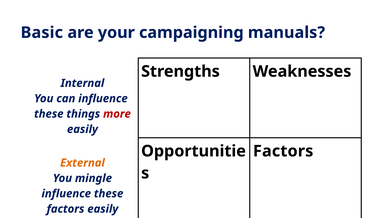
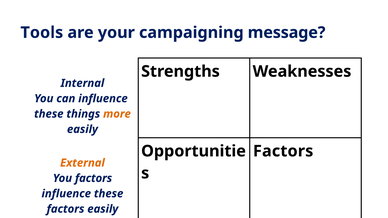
Basic: Basic -> Tools (42, 33)
manuals: manuals -> message (287, 33)
more colour: red -> orange (117, 114)
You mingle: mingle -> factors (94, 178)
